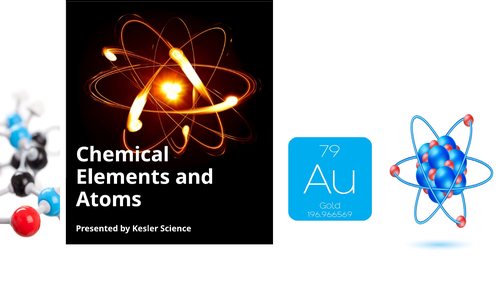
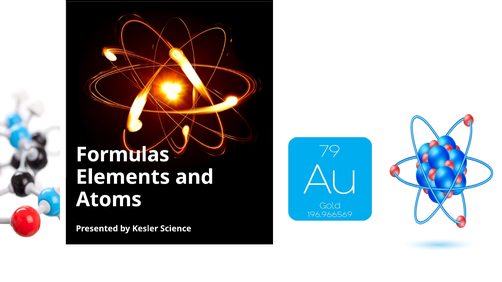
Chemical: Chemical -> Formulas (123, 155)
